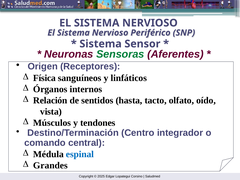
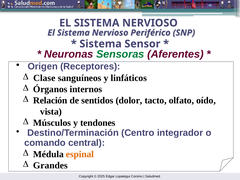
Física: Física -> Clase (44, 78)
hasta: hasta -> dolor (129, 100)
espinal colour: blue -> orange (80, 154)
